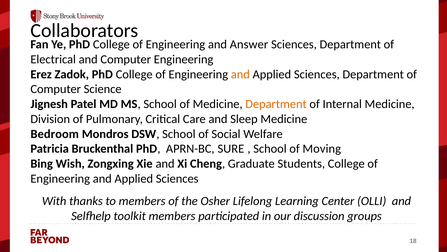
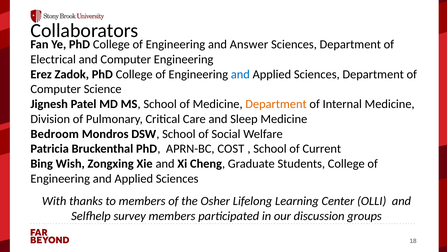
and colour: orange -> blue (240, 74)
SURE: SURE -> COST (231, 149)
Moving: Moving -> Current (322, 149)
toolkit: toolkit -> survey (130, 216)
